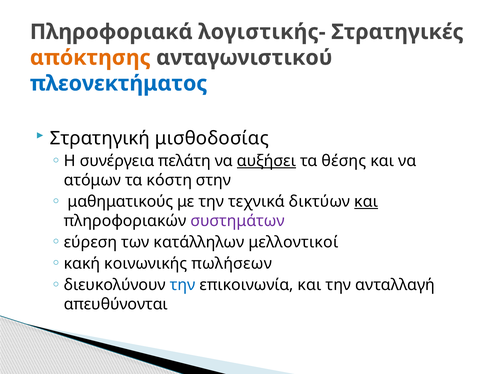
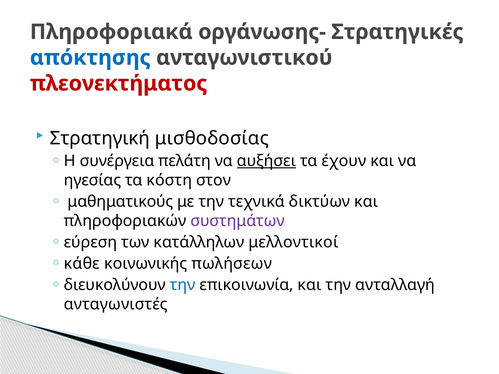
λογιστικής-: λογιστικής- -> οργάνωσης- (262, 32)
απόκτησης colour: orange -> blue (90, 58)
πλεονεκτήματος colour: blue -> red (119, 84)
θέσης: θέσης -> έχουν (344, 161)
ατόμων: ατόμων -> ηγεσίας (92, 180)
στην: στην -> στον (214, 180)
και underline: present -> none (366, 202)
κακή: κακή -> κάθε (82, 264)
απευθύνονται: απευθύνονται -> ανταγωνιστές (116, 304)
